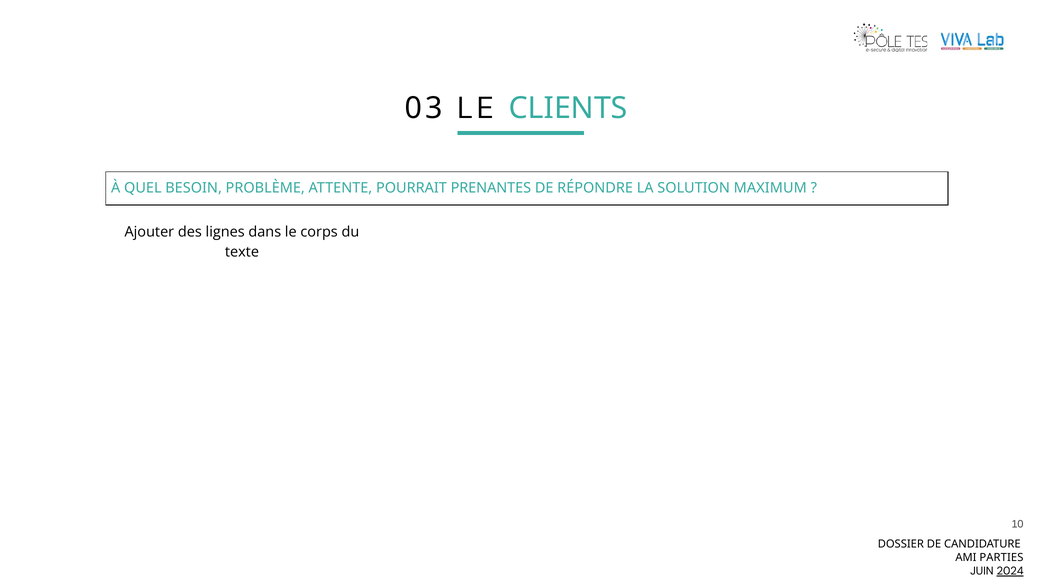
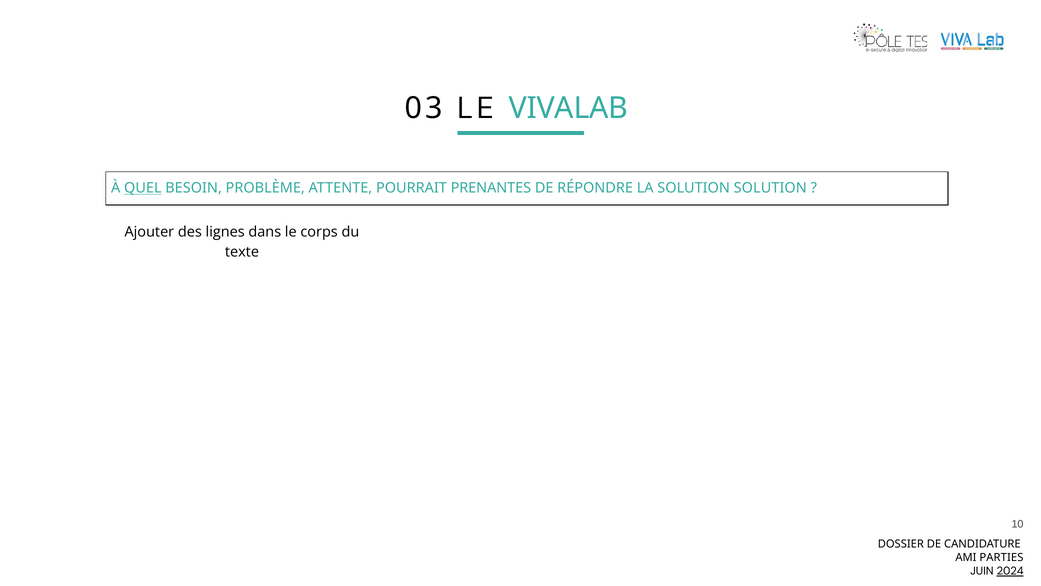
CLIENTS: CLIENTS -> VIVALAB (568, 108)
QUEL underline: none -> present (143, 188)
SOLUTION MAXIMUM: MAXIMUM -> SOLUTION (770, 188)
